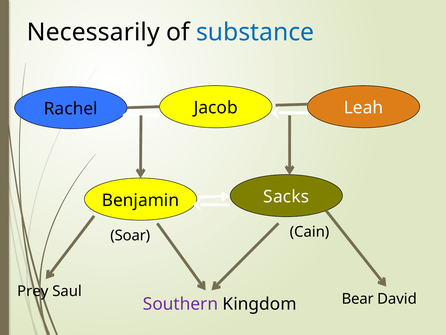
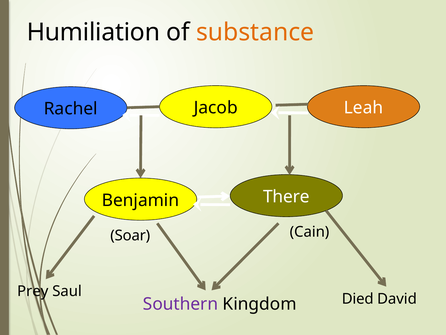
Necessarily: Necessarily -> Humiliation (93, 32)
substance colour: blue -> orange (255, 32)
Sacks: Sacks -> There (286, 197)
Bear: Bear -> Died (358, 298)
